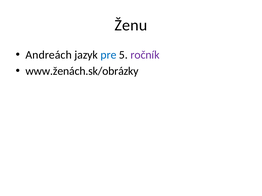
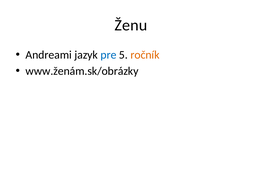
Andreách: Andreách -> Andreami (49, 55)
ročník colour: purple -> orange (145, 55)
www.ženách.sk/obrázky: www.ženách.sk/obrázky -> www.ženám.sk/obrázky (82, 71)
